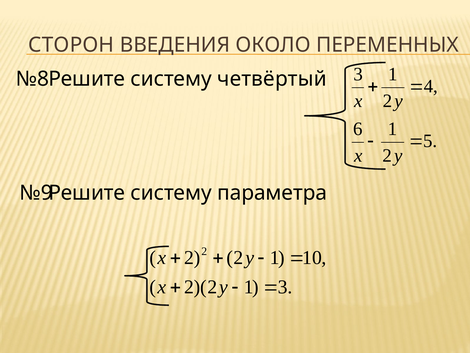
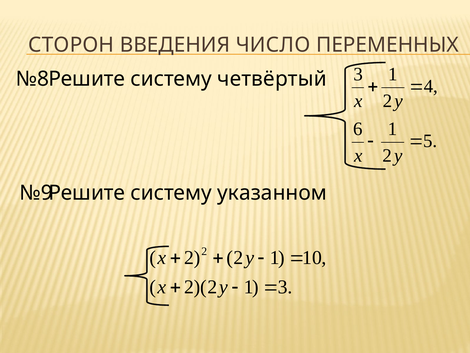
ОКОЛО: ОКОЛО -> ЧИСЛО (273, 45)
параметра: параметра -> указанном (272, 193)
